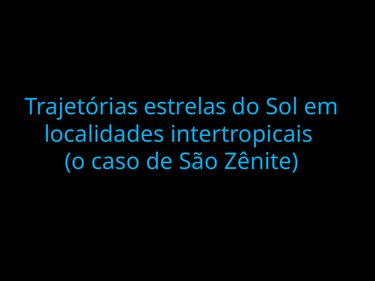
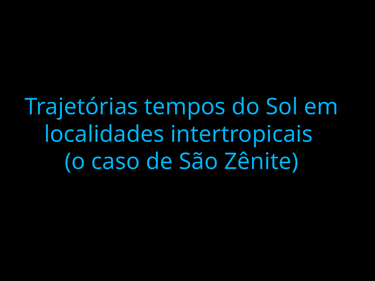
estrelas: estrelas -> tempos (185, 107)
